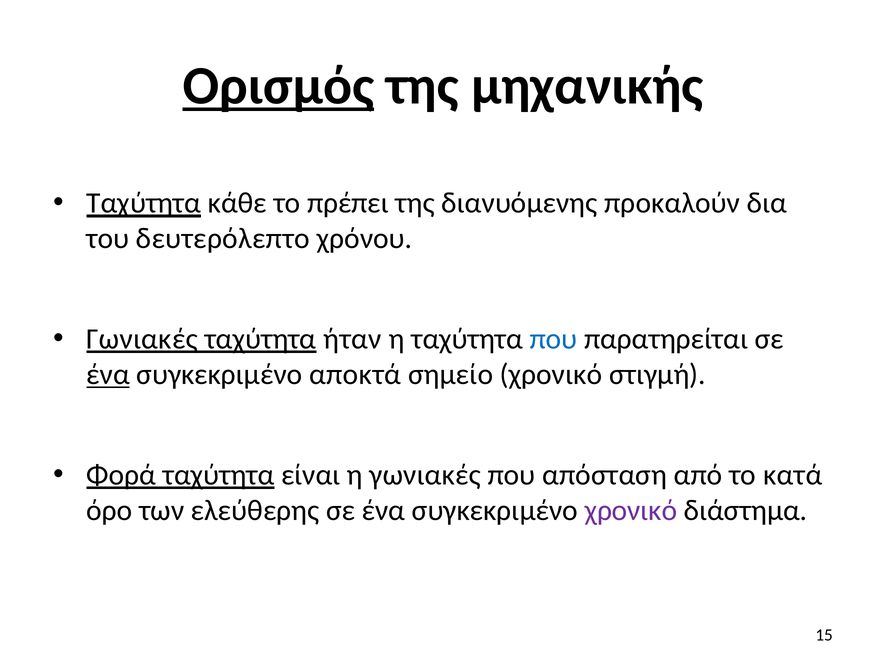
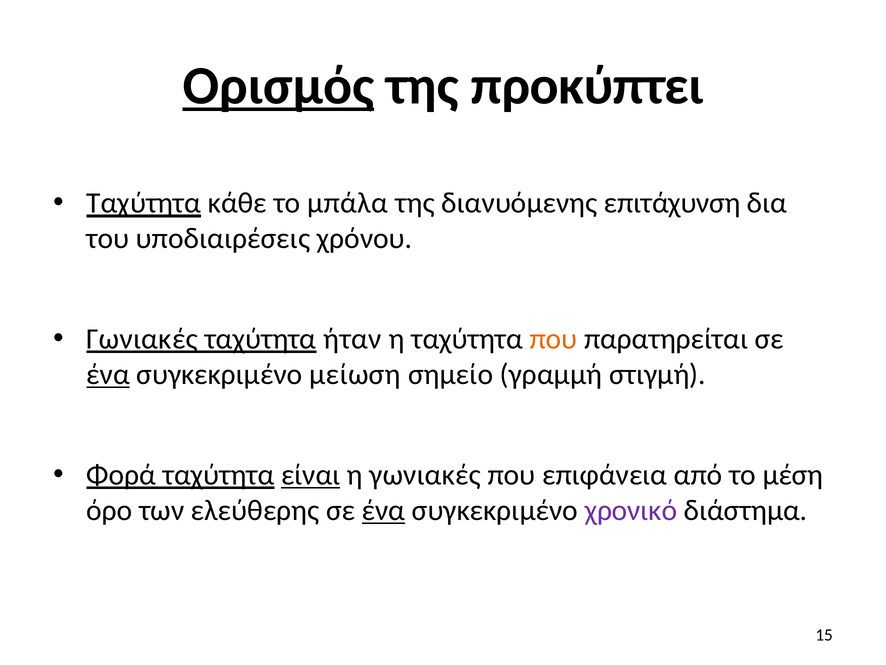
μηχανικής: μηχανικής -> προκύπτει (587, 86)
πρέπει: πρέπει -> μπάλα (348, 203)
προκαλούν: προκαλούν -> επιτάχυνση (672, 203)
δευτερόλεπτο: δευτερόλεπτο -> υποδιαιρέσεις (223, 238)
που colour: blue -> orange (553, 339)
αποκτά: αποκτά -> μείωση (355, 374)
σημείο χρονικό: χρονικό -> γραμμή (551, 374)
είναι underline: none -> present (311, 475)
απόσταση: απόσταση -> επιφάνεια (605, 475)
κατά: κατά -> μέση (793, 475)
ένα underline: none -> present (384, 510)
